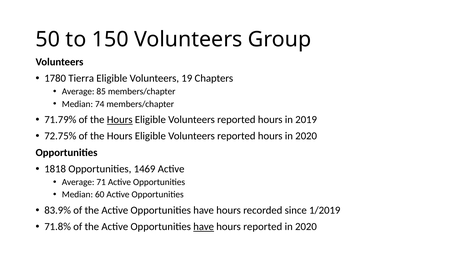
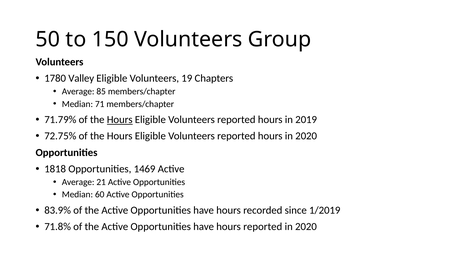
Tierra: Tierra -> Valley (81, 78)
74: 74 -> 71 (100, 104)
71: 71 -> 21 (101, 182)
have underline: present -> none (204, 226)
